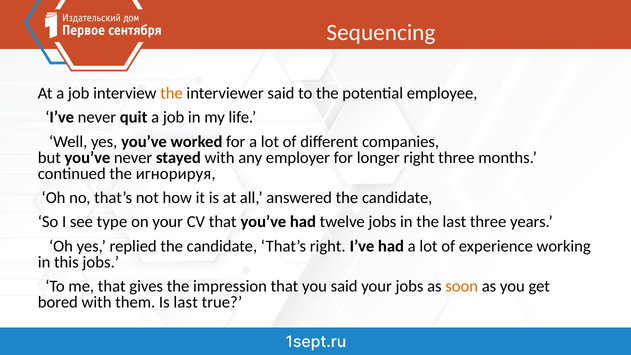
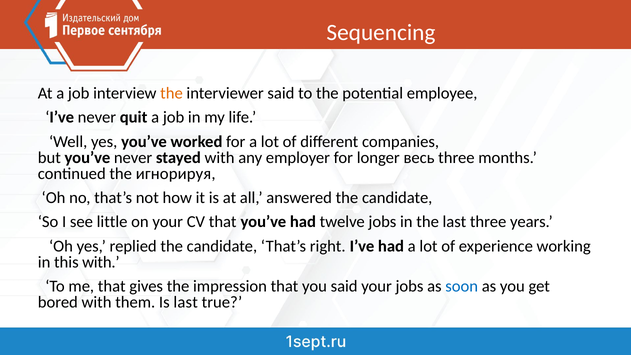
longer right: right -> весь (419, 158)
type: type -> little (112, 222)
this jobs: jobs -> with (101, 262)
soon colour: orange -> blue (462, 286)
